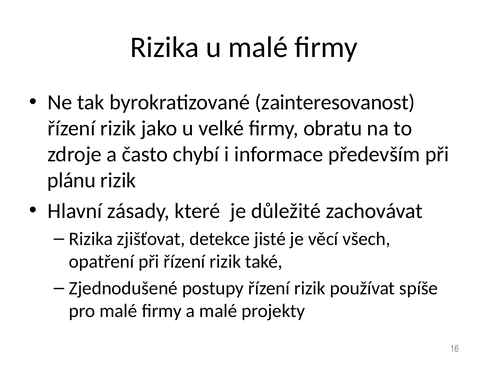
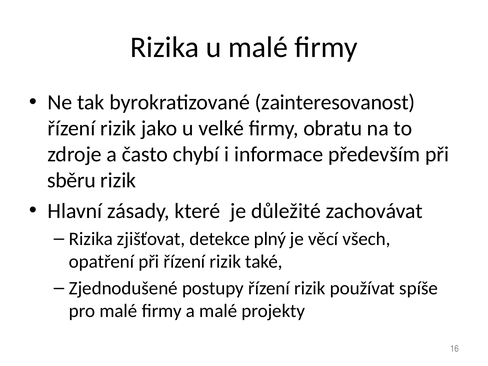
plánu: plánu -> sběru (72, 180)
jisté: jisté -> plný (270, 239)
